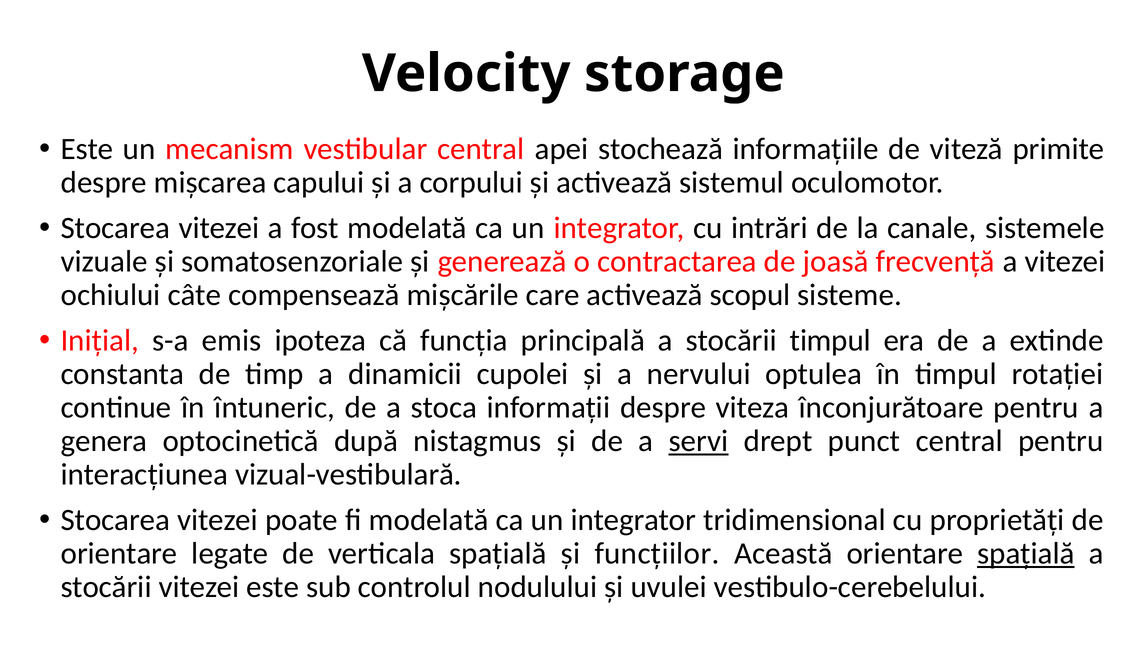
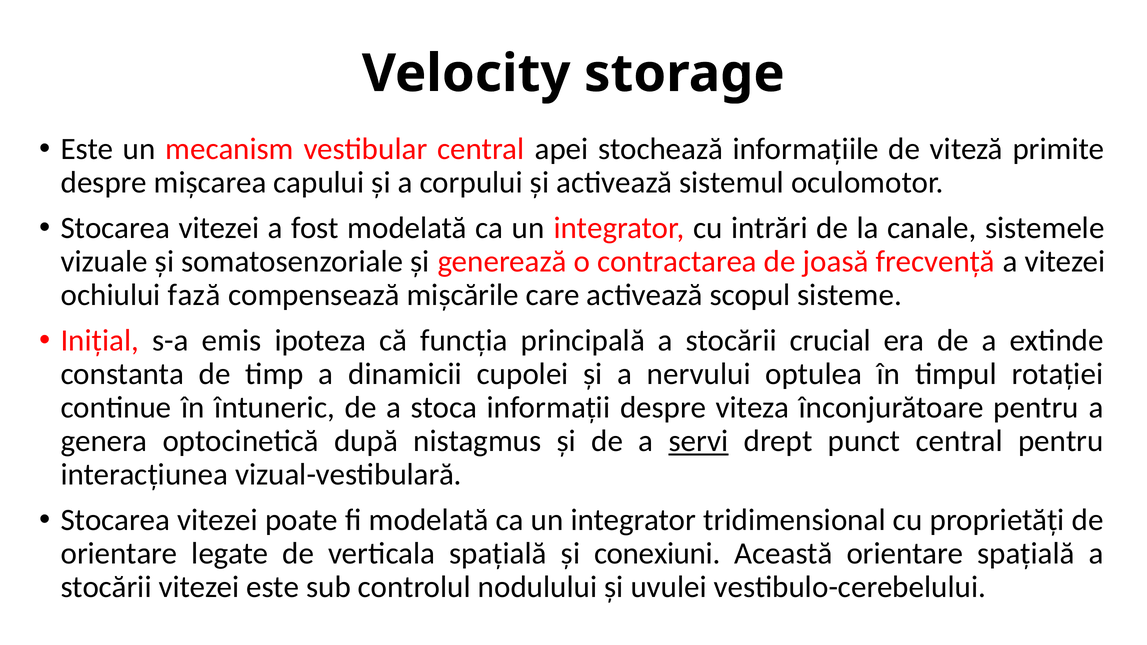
câte: câte -> fază (194, 295)
stocării timpul: timpul -> crucial (830, 341)
funcțiilor: funcțiilor -> conexiuni (657, 554)
spațială underline: present -> none (1026, 554)
